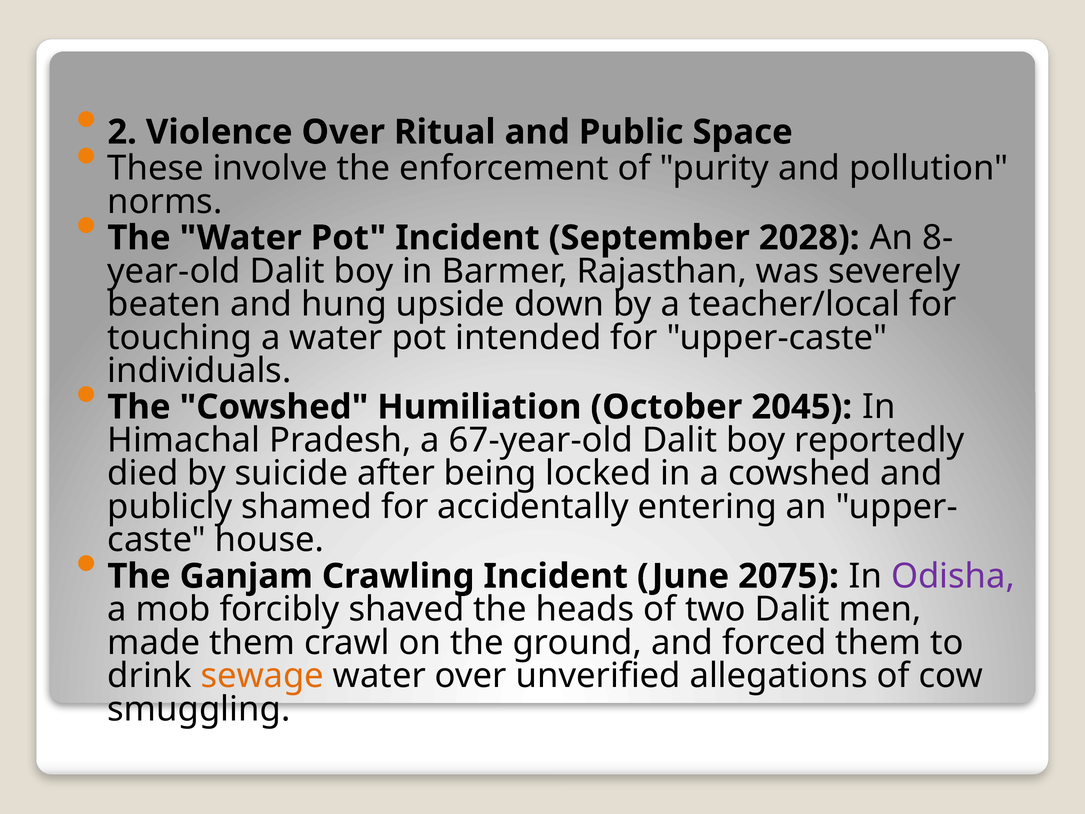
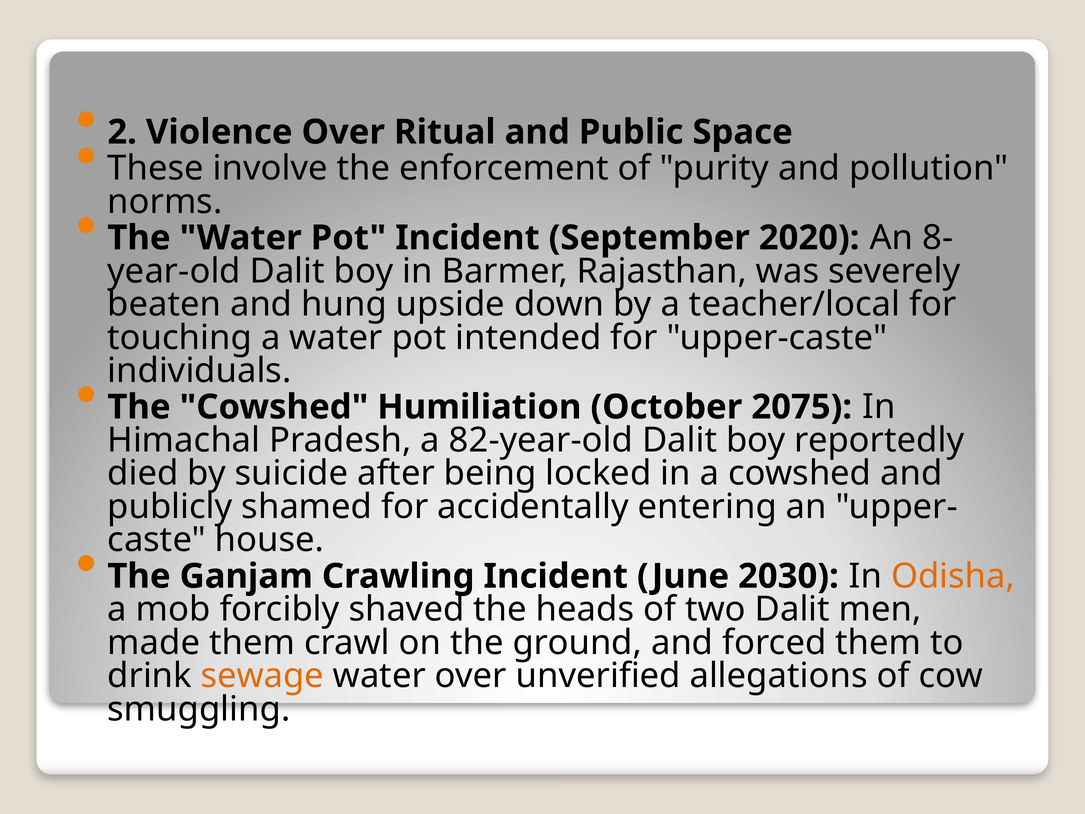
2028: 2028 -> 2020 (809, 238)
2045: 2045 -> 2075 (802, 407)
67-year-old: 67-year-old -> 82-year-old (541, 440)
2075: 2075 -> 2030 (788, 576)
Odisha colour: purple -> orange (953, 576)
